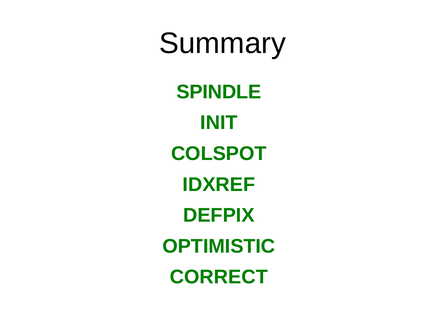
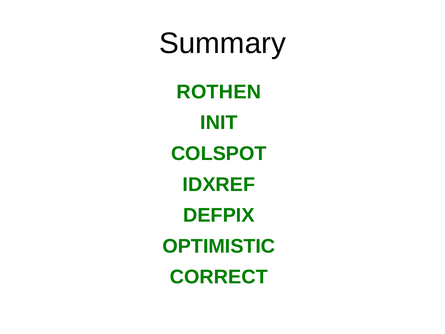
SPINDLE: SPINDLE -> ROTHEN (219, 92)
